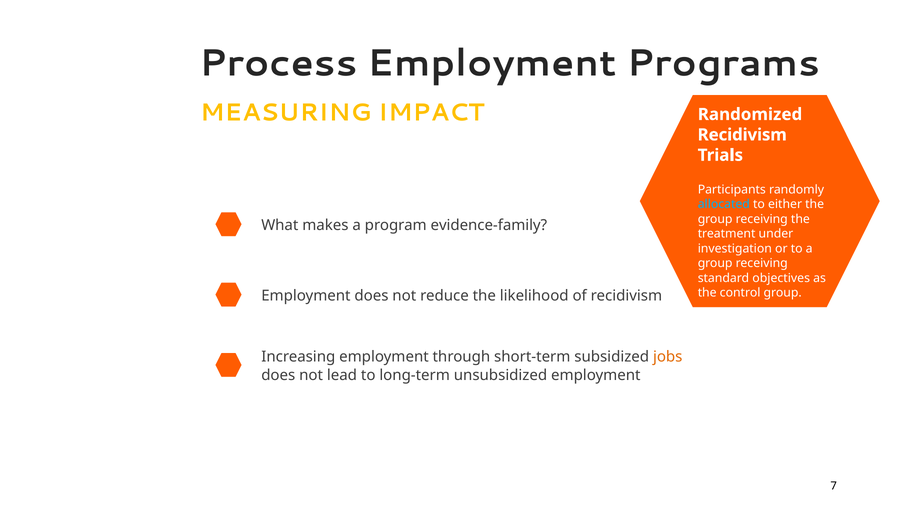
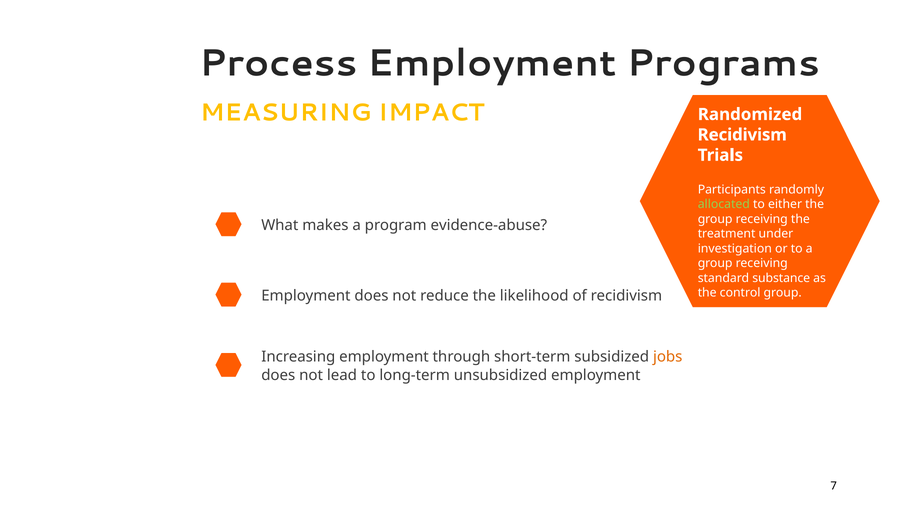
allocated colour: light blue -> light green (724, 204)
evidence-family: evidence-family -> evidence-abuse (489, 225)
objectives: objectives -> substance (781, 278)
